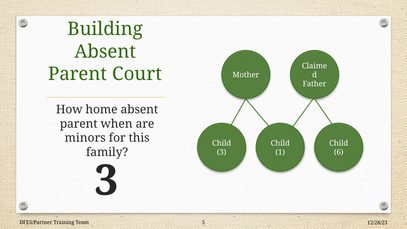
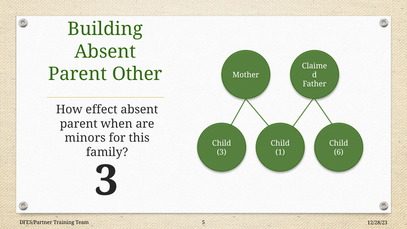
Court: Court -> Other (137, 74)
home: home -> effect (102, 110)
